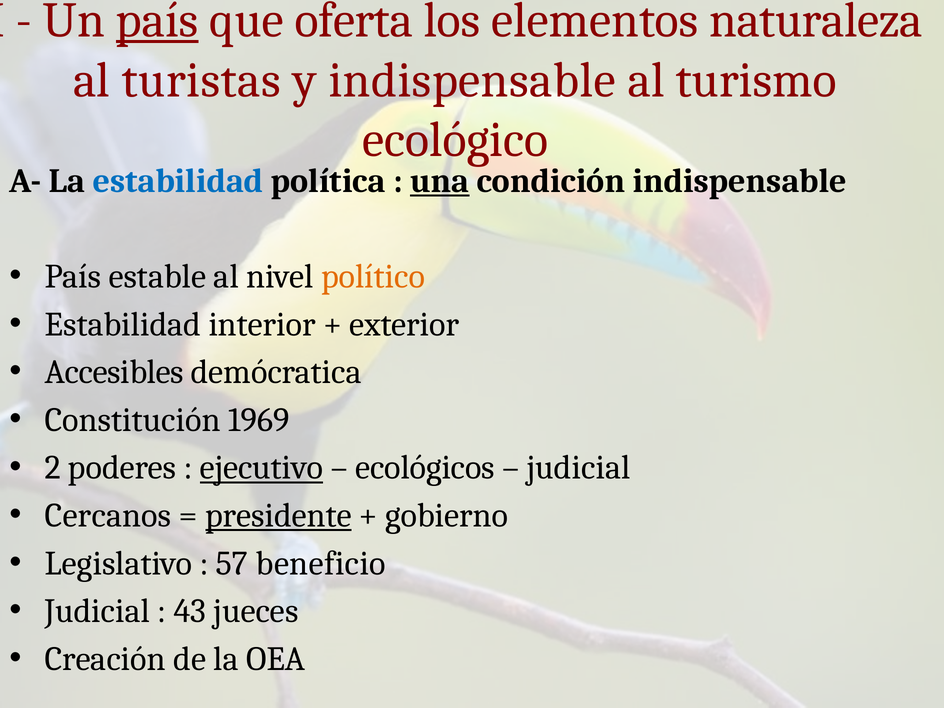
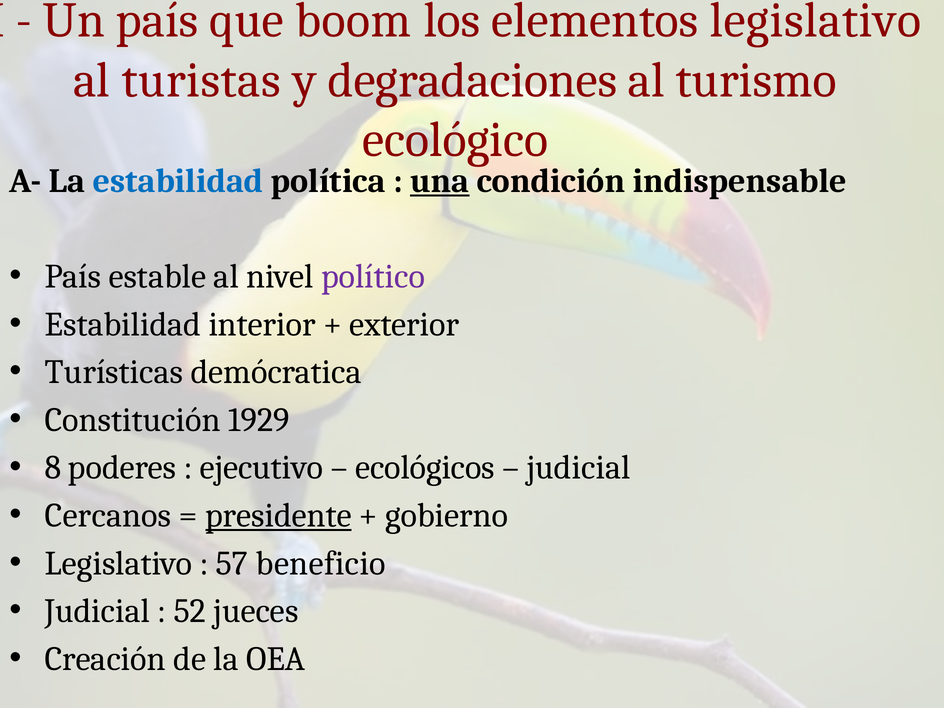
país underline: present -> none (157, 20)
oferta: oferta -> boom (353, 20)
elementos naturaleza: naturaleza -> legislativo (815, 20)
y indispensable: indispensable -> degradaciones (472, 80)
político colour: orange -> purple (373, 276)
Accesibles: Accesibles -> Turísticas (114, 372)
1969: 1969 -> 1929 (259, 420)
2: 2 -> 8 (53, 468)
ejecutivo underline: present -> none (262, 468)
43: 43 -> 52 (190, 611)
